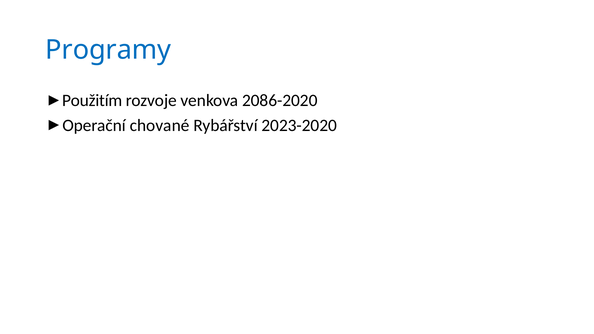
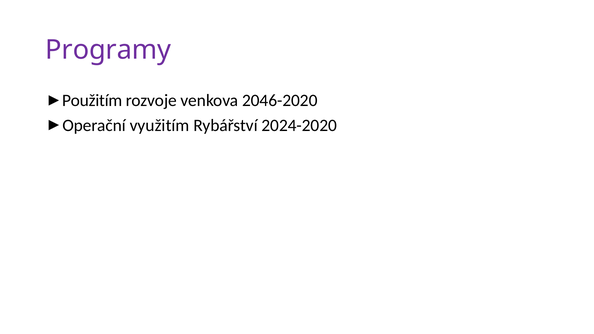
Programy colour: blue -> purple (108, 50)
2086-2020: 2086-2020 -> 2046-2020 (280, 100)
chované: chované -> využitím (160, 125)
2023-2020: 2023-2020 -> 2024-2020 (299, 125)
